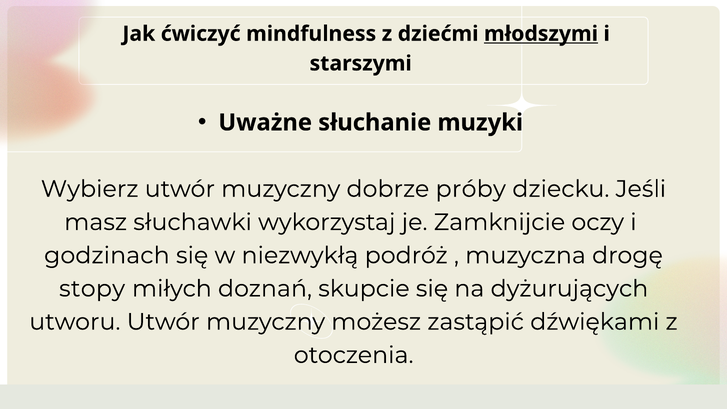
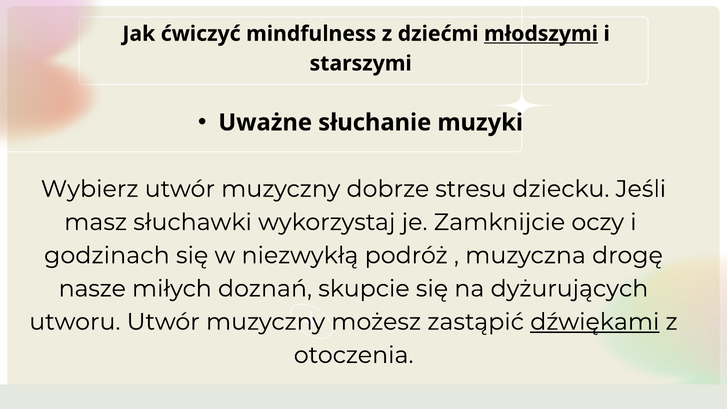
próby: próby -> stresu (471, 189)
stopy: stopy -> nasze (92, 289)
dźwiękami underline: none -> present (595, 322)
